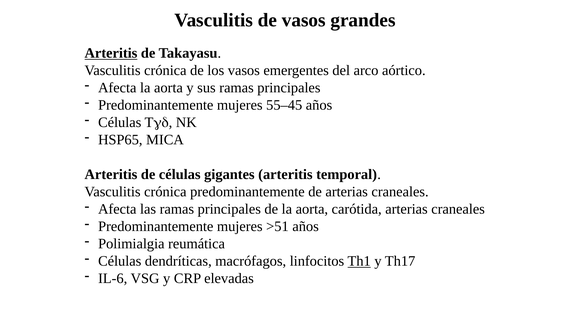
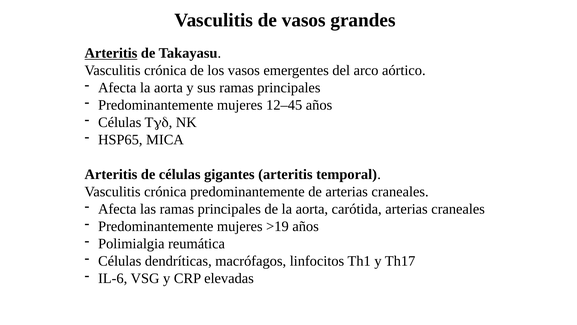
55–45: 55–45 -> 12–45 (284, 105)
>51: >51 -> >19 (277, 226)
Th1 underline: present -> none (359, 261)
